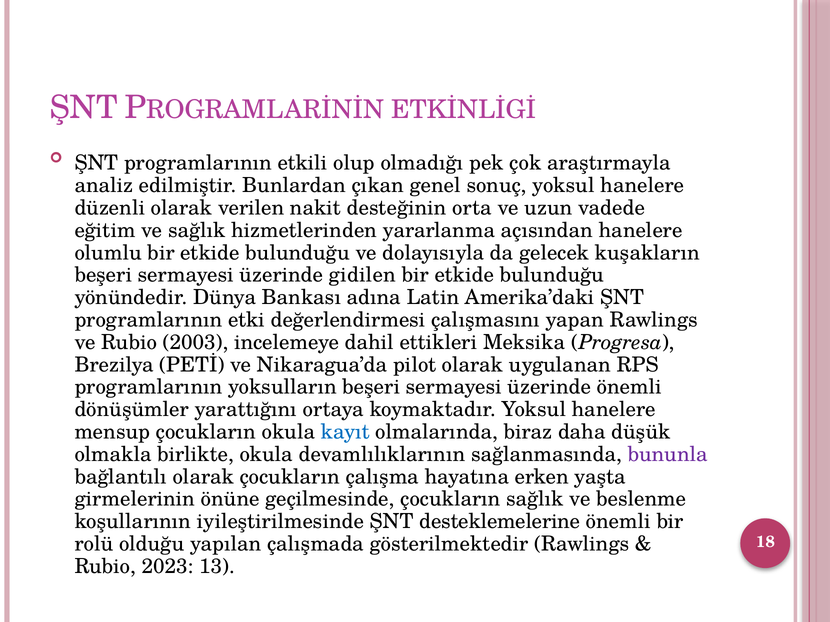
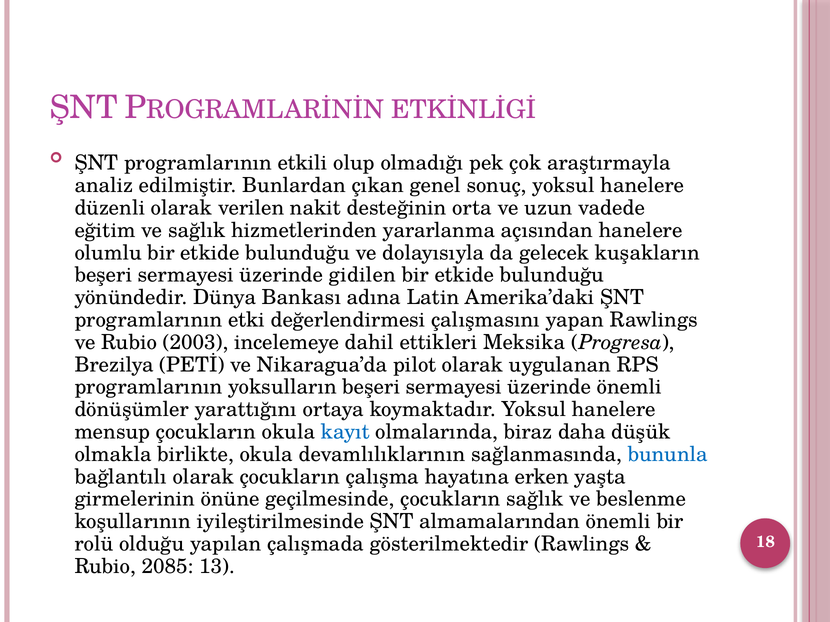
bununla colour: purple -> blue (668, 455)
desteklemelerine: desteklemelerine -> almamalarından (500, 522)
2023: 2023 -> 2085 (168, 567)
